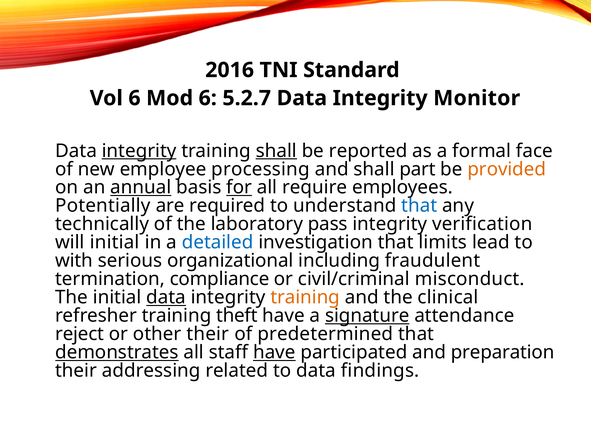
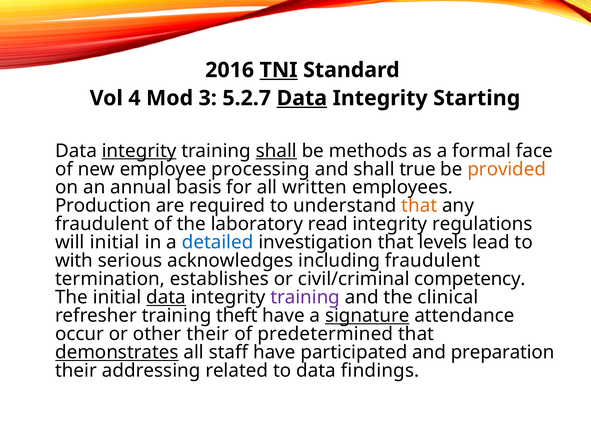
TNI underline: none -> present (279, 70)
Vol 6: 6 -> 4 (134, 98)
Mod 6: 6 -> 3 (208, 98)
Data underline: none -> present (302, 98)
Monitor: Monitor -> Starting (477, 98)
reported: reported -> methods (368, 151)
part: part -> true (418, 169)
annual underline: present -> none (141, 188)
for underline: present -> none (239, 188)
require: require -> written (315, 188)
Potentially: Potentially -> Production (103, 206)
that colour: blue -> orange (419, 206)
technically: technically -> fraudulent (102, 224)
pass: pass -> read (328, 224)
verification: verification -> regulations (482, 224)
limits: limits -> levels (443, 243)
organizational: organizational -> acknowledges (230, 261)
compliance: compliance -> establishes (219, 279)
misconduct: misconduct -> competency (470, 279)
training colour: orange -> purple (305, 298)
reject: reject -> occur (80, 334)
have underline: present -> none (274, 353)
